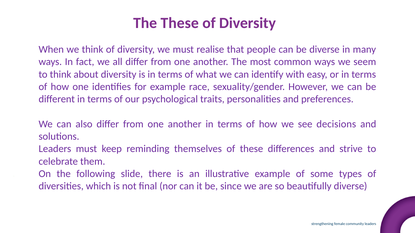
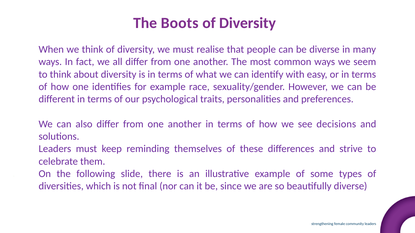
The These: These -> Boots (180, 23)
